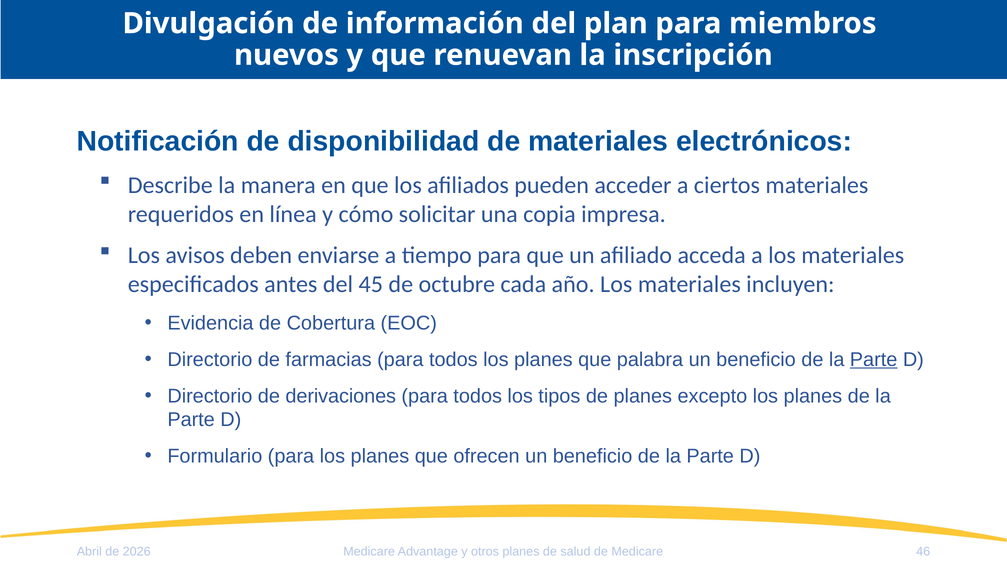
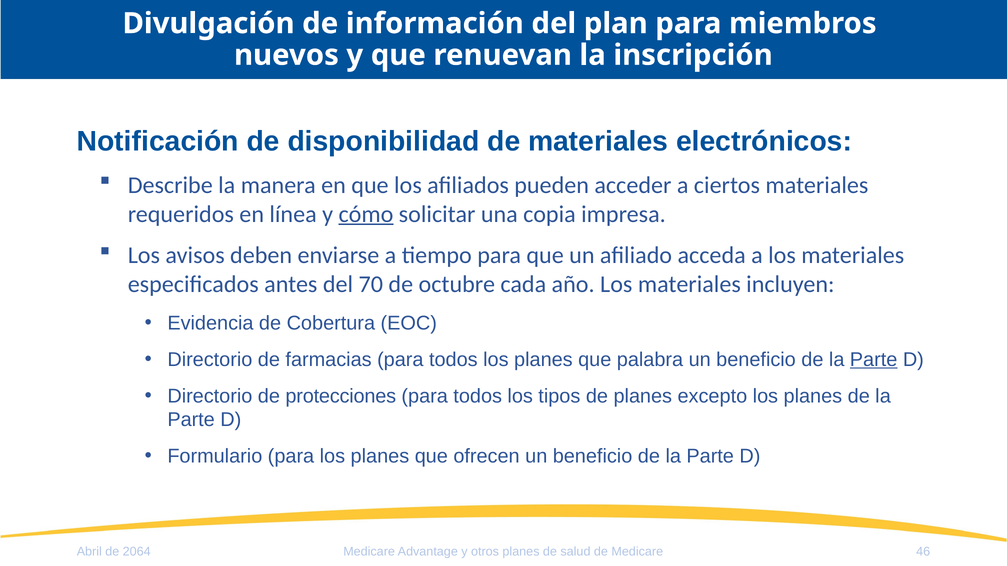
cómo underline: none -> present (366, 214)
45: 45 -> 70 (371, 285)
derivaciones: derivaciones -> protecciones (341, 396)
2026: 2026 -> 2064 (137, 552)
